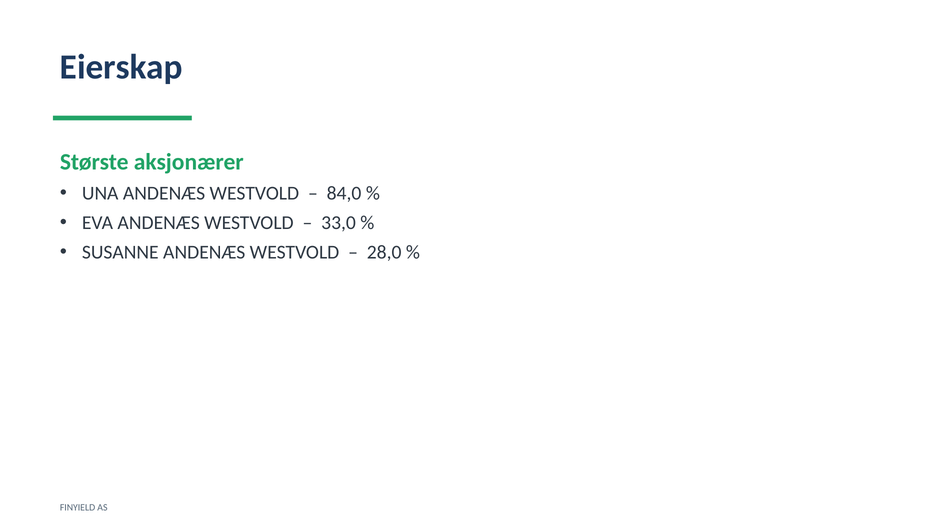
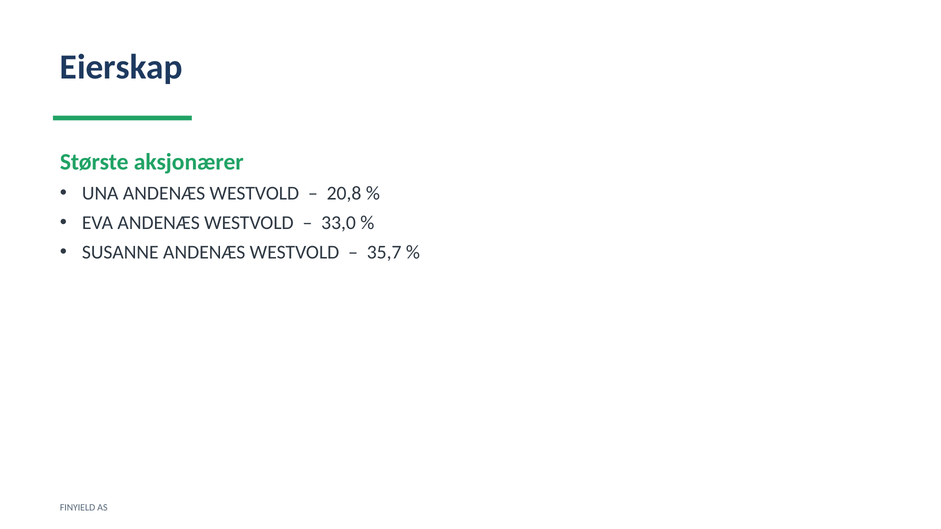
84,0: 84,0 -> 20,8 (344, 193)
28,0: 28,0 -> 35,7 (384, 252)
